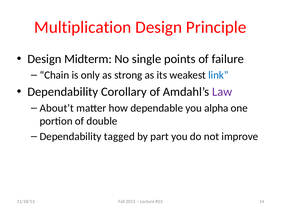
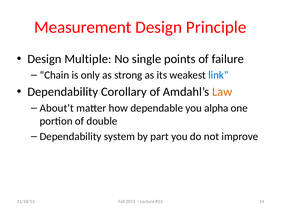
Multiplication: Multiplication -> Measurement (83, 27)
Midterm: Midterm -> Multiple (88, 59)
Law colour: purple -> orange (222, 92)
tagged: tagged -> system (119, 136)
